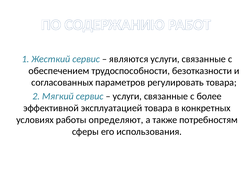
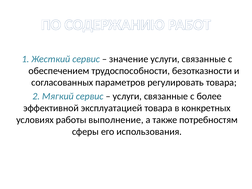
являются: являются -> значение (129, 59)
определяют: определяют -> выполнение (116, 120)
